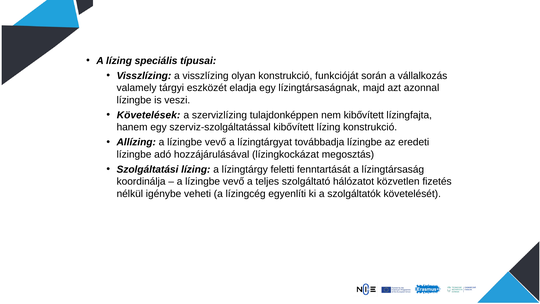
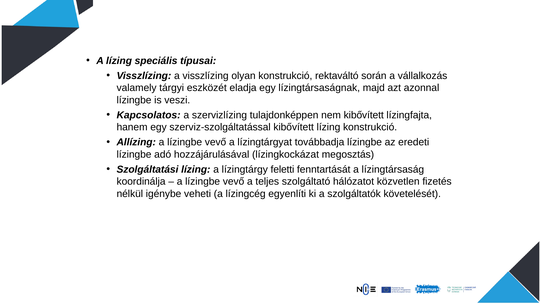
funkcióját: funkcióját -> rektaváltó (337, 76)
Követelések: Követelések -> Kapcsolatos (149, 115)
